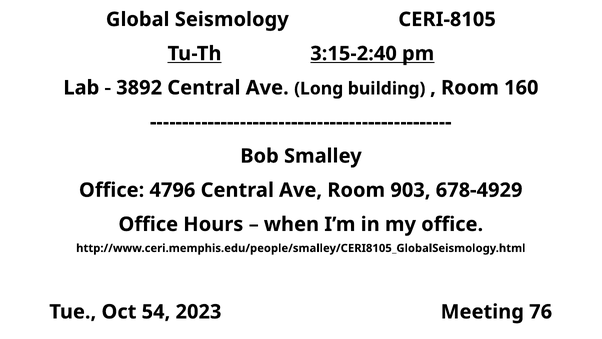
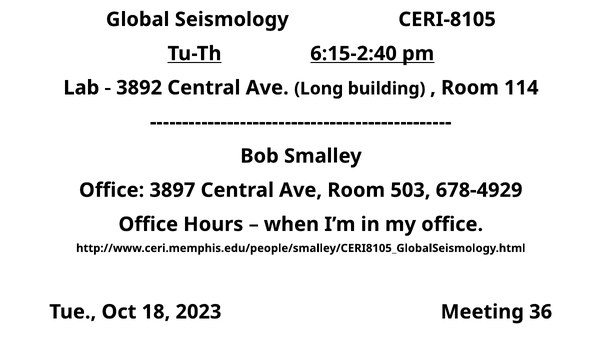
3:15-2:40: 3:15-2:40 -> 6:15-2:40 (354, 54)
160: 160 -> 114 (521, 88)
4796: 4796 -> 3897 (172, 190)
903: 903 -> 503 (410, 190)
54: 54 -> 18 (156, 312)
76: 76 -> 36 (541, 312)
